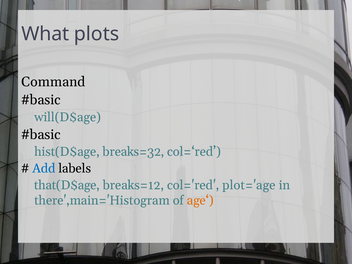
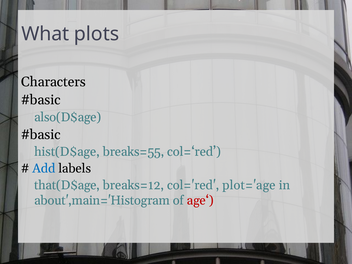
Command: Command -> Characters (53, 82)
will(D$age: will(D$age -> also(D$age (68, 117)
breaks=32: breaks=32 -> breaks=55 (134, 152)
there',main='Histogram: there',main='Histogram -> about',main='Histogram (102, 200)
age‘ colour: orange -> red (200, 200)
